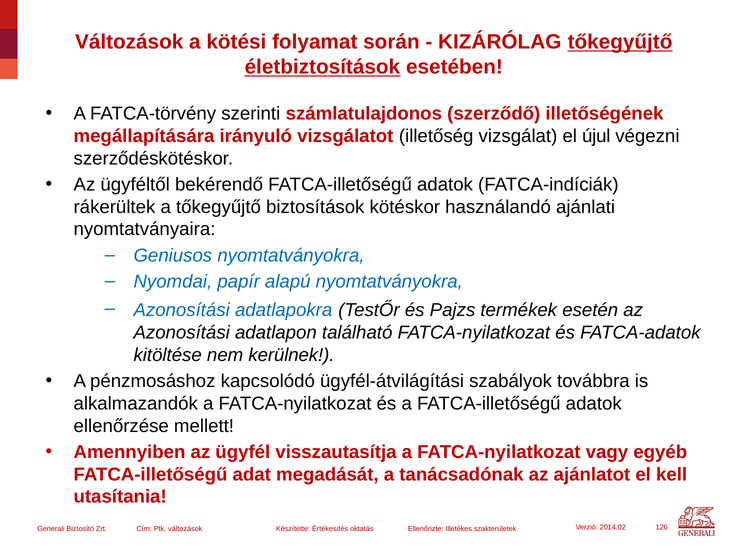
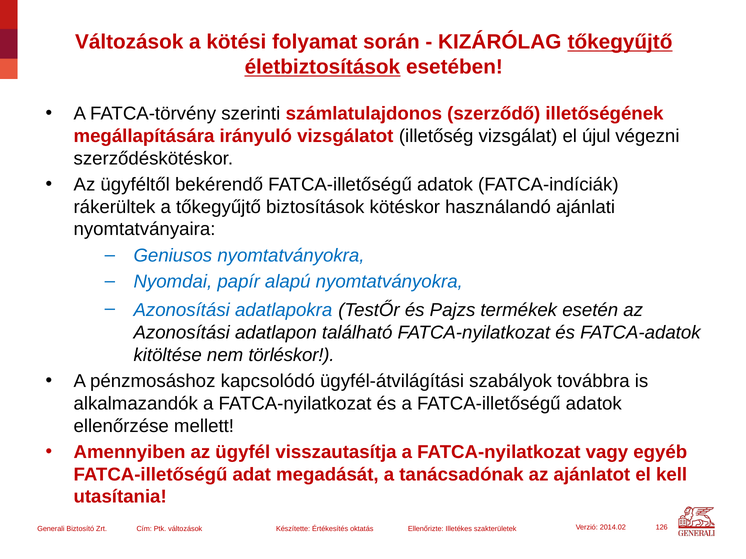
kerülnek: kerülnek -> törléskor (291, 355)
